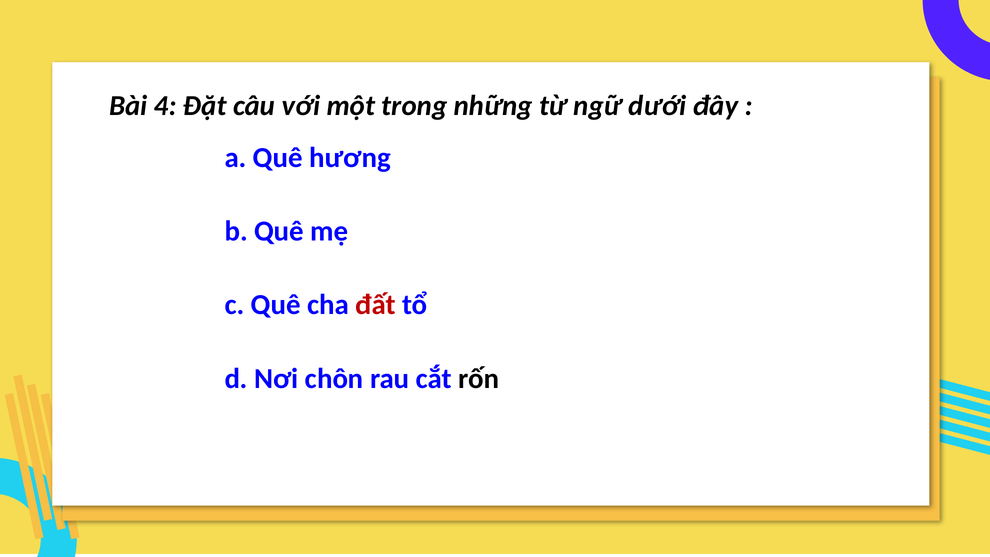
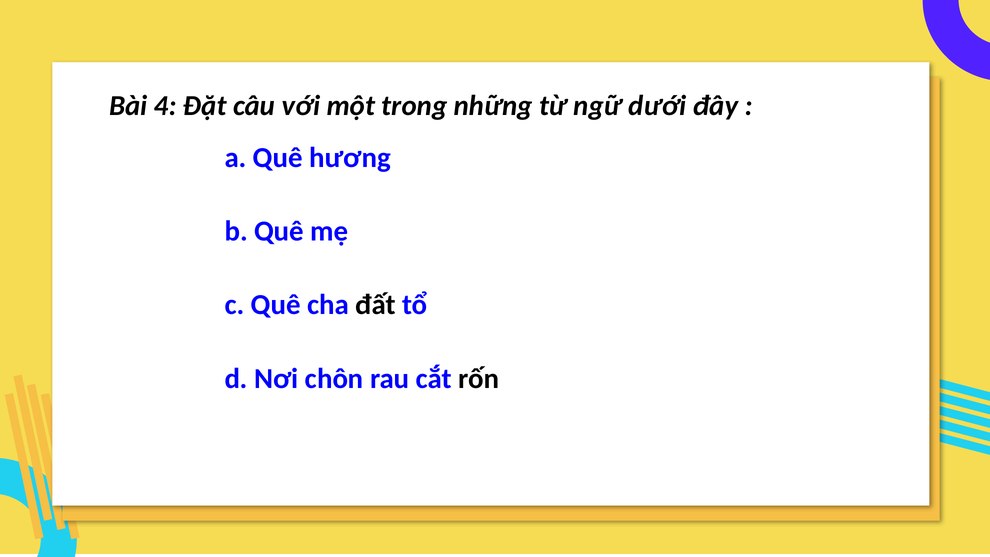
đất colour: red -> black (376, 305)
